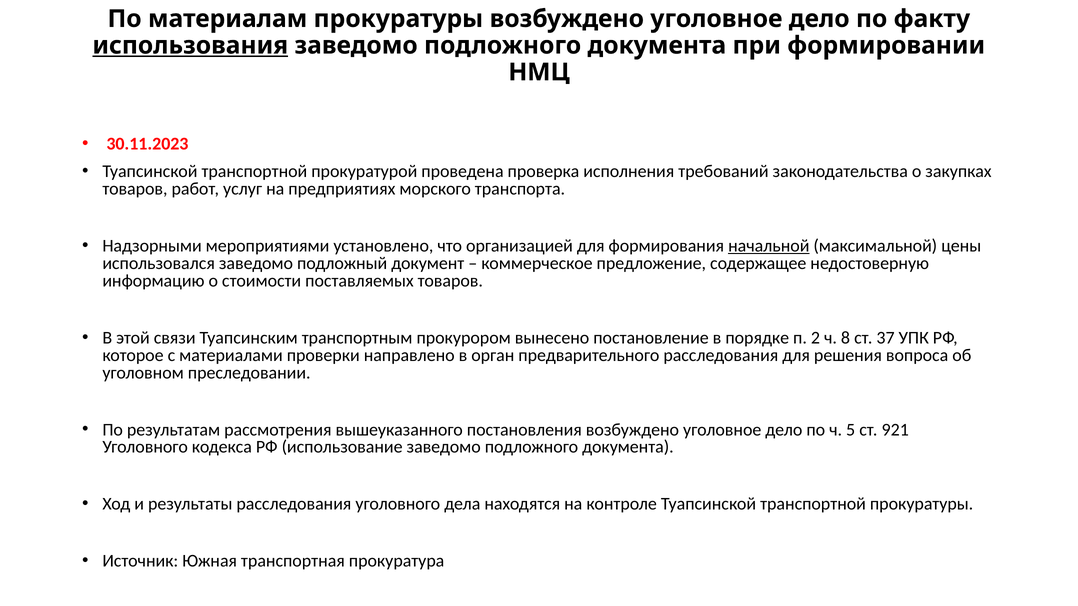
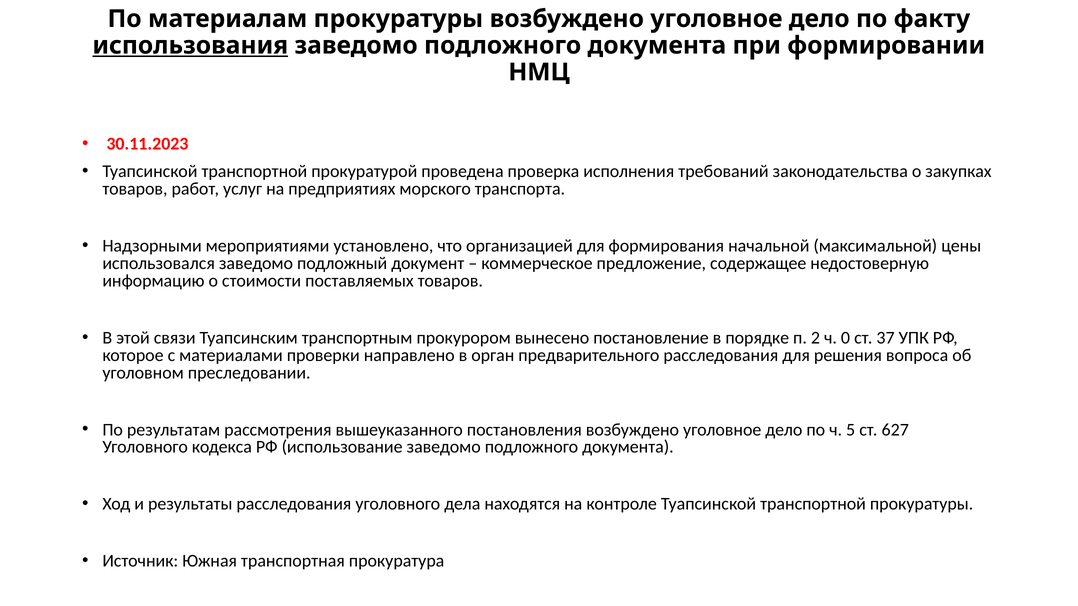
начальной underline: present -> none (769, 246)
8: 8 -> 0 (846, 338)
921: 921 -> 627 (895, 430)
